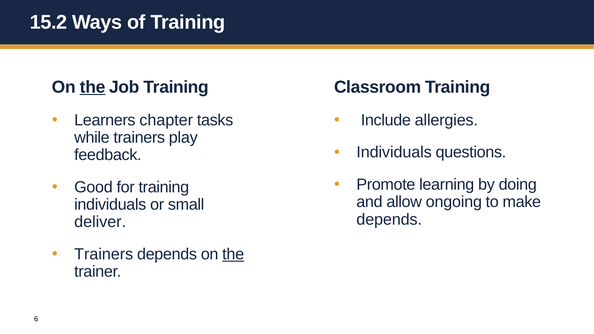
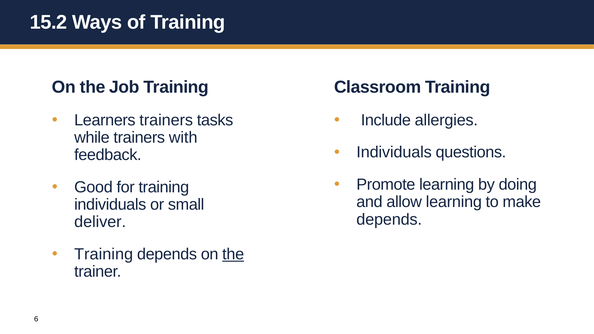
the underline: present -> none (93, 87)
Learners chapter: chapter -> trainers (166, 120)
play: play -> with (183, 138)
allow ongoing: ongoing -> learning (454, 202)
Trainers: Trainers -> Training (104, 254)
